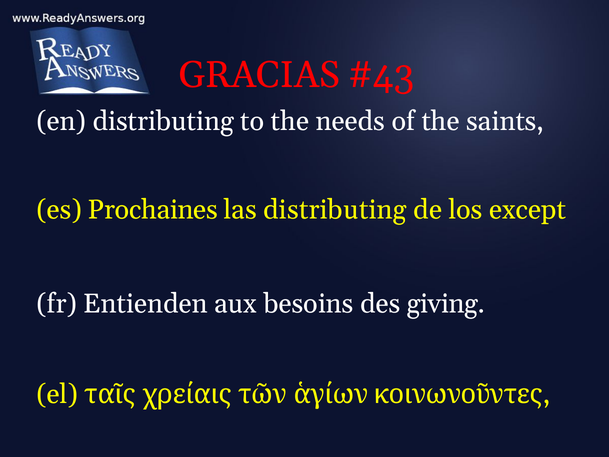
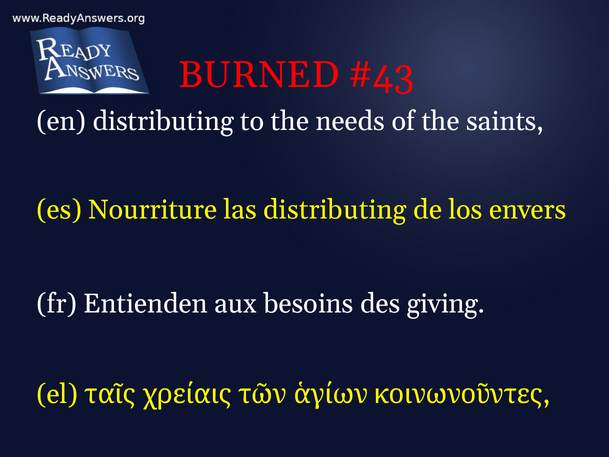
GRACIAS: GRACIAS -> BURNED (259, 75)
Prochaines: Prochaines -> Nourriture (153, 210)
except: except -> envers (528, 210)
